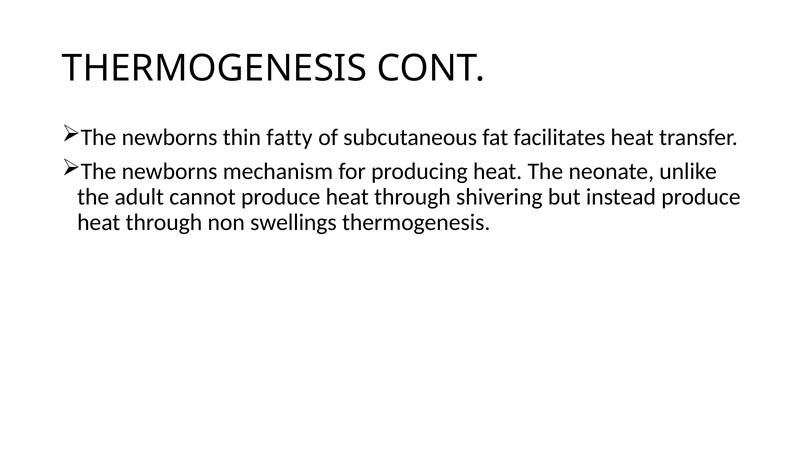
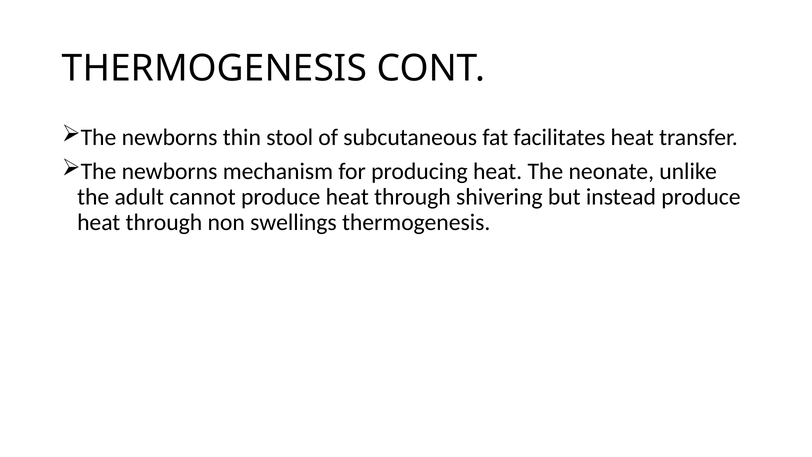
fatty: fatty -> stool (290, 137)
